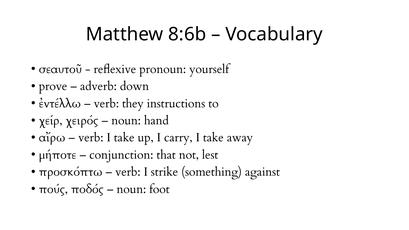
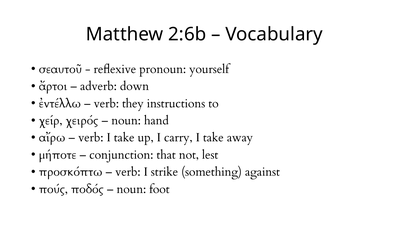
8:6b: 8:6b -> 2:6b (187, 34)
prove: prove -> ἄρτοι (53, 86)
